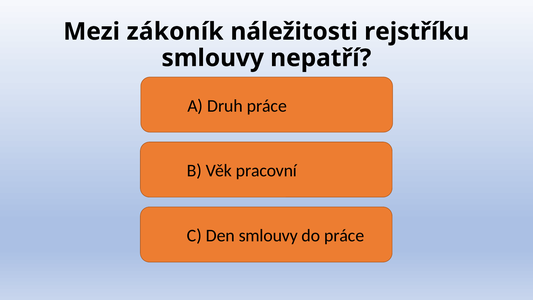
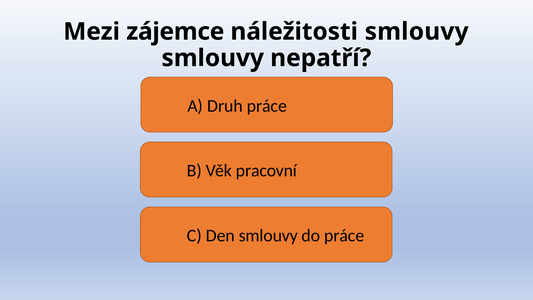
zákoník: zákoník -> zájemce (175, 32)
náležitosti rejstříku: rejstříku -> smlouvy (417, 32)
